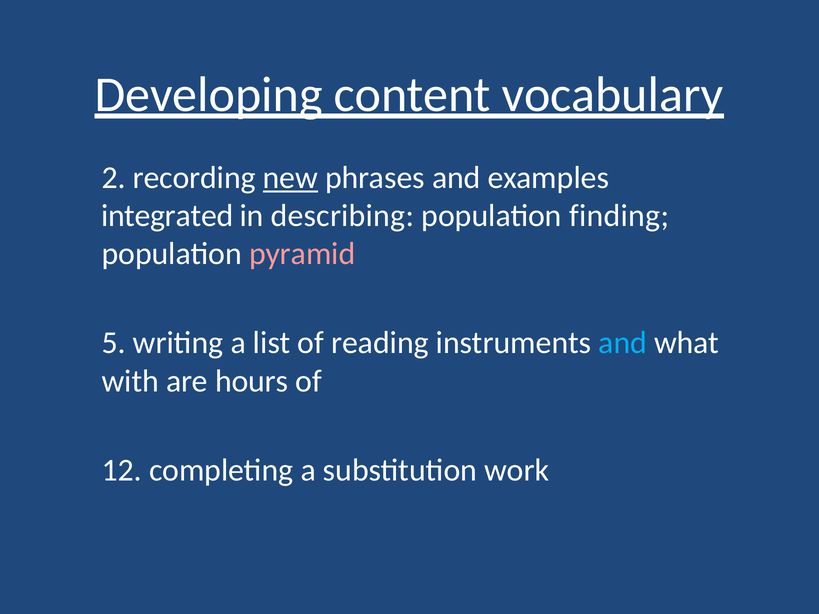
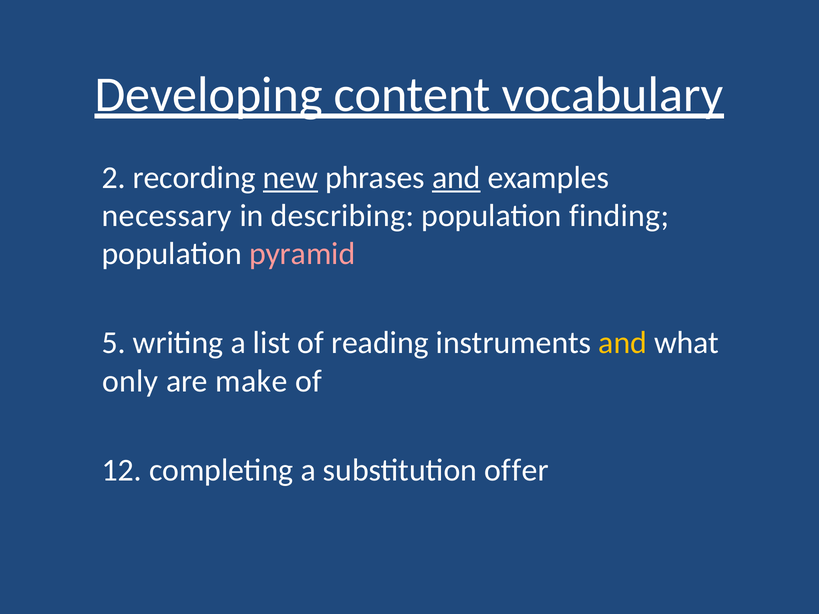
and underline: none -> present (456, 178)
integrated: integrated -> necessary (167, 216)
and colour: light blue -> yellow (623, 343)
with: with -> only (130, 381)
hours: hours -> make (251, 381)
work: work -> offer (517, 470)
